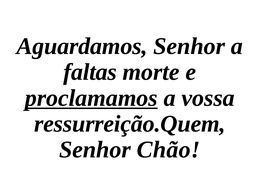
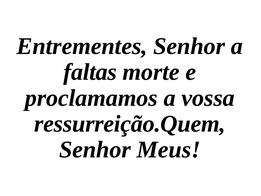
Aguardamos: Aguardamos -> Entrementes (82, 46)
proclamamos underline: present -> none (91, 98)
Chão: Chão -> Meus (169, 149)
